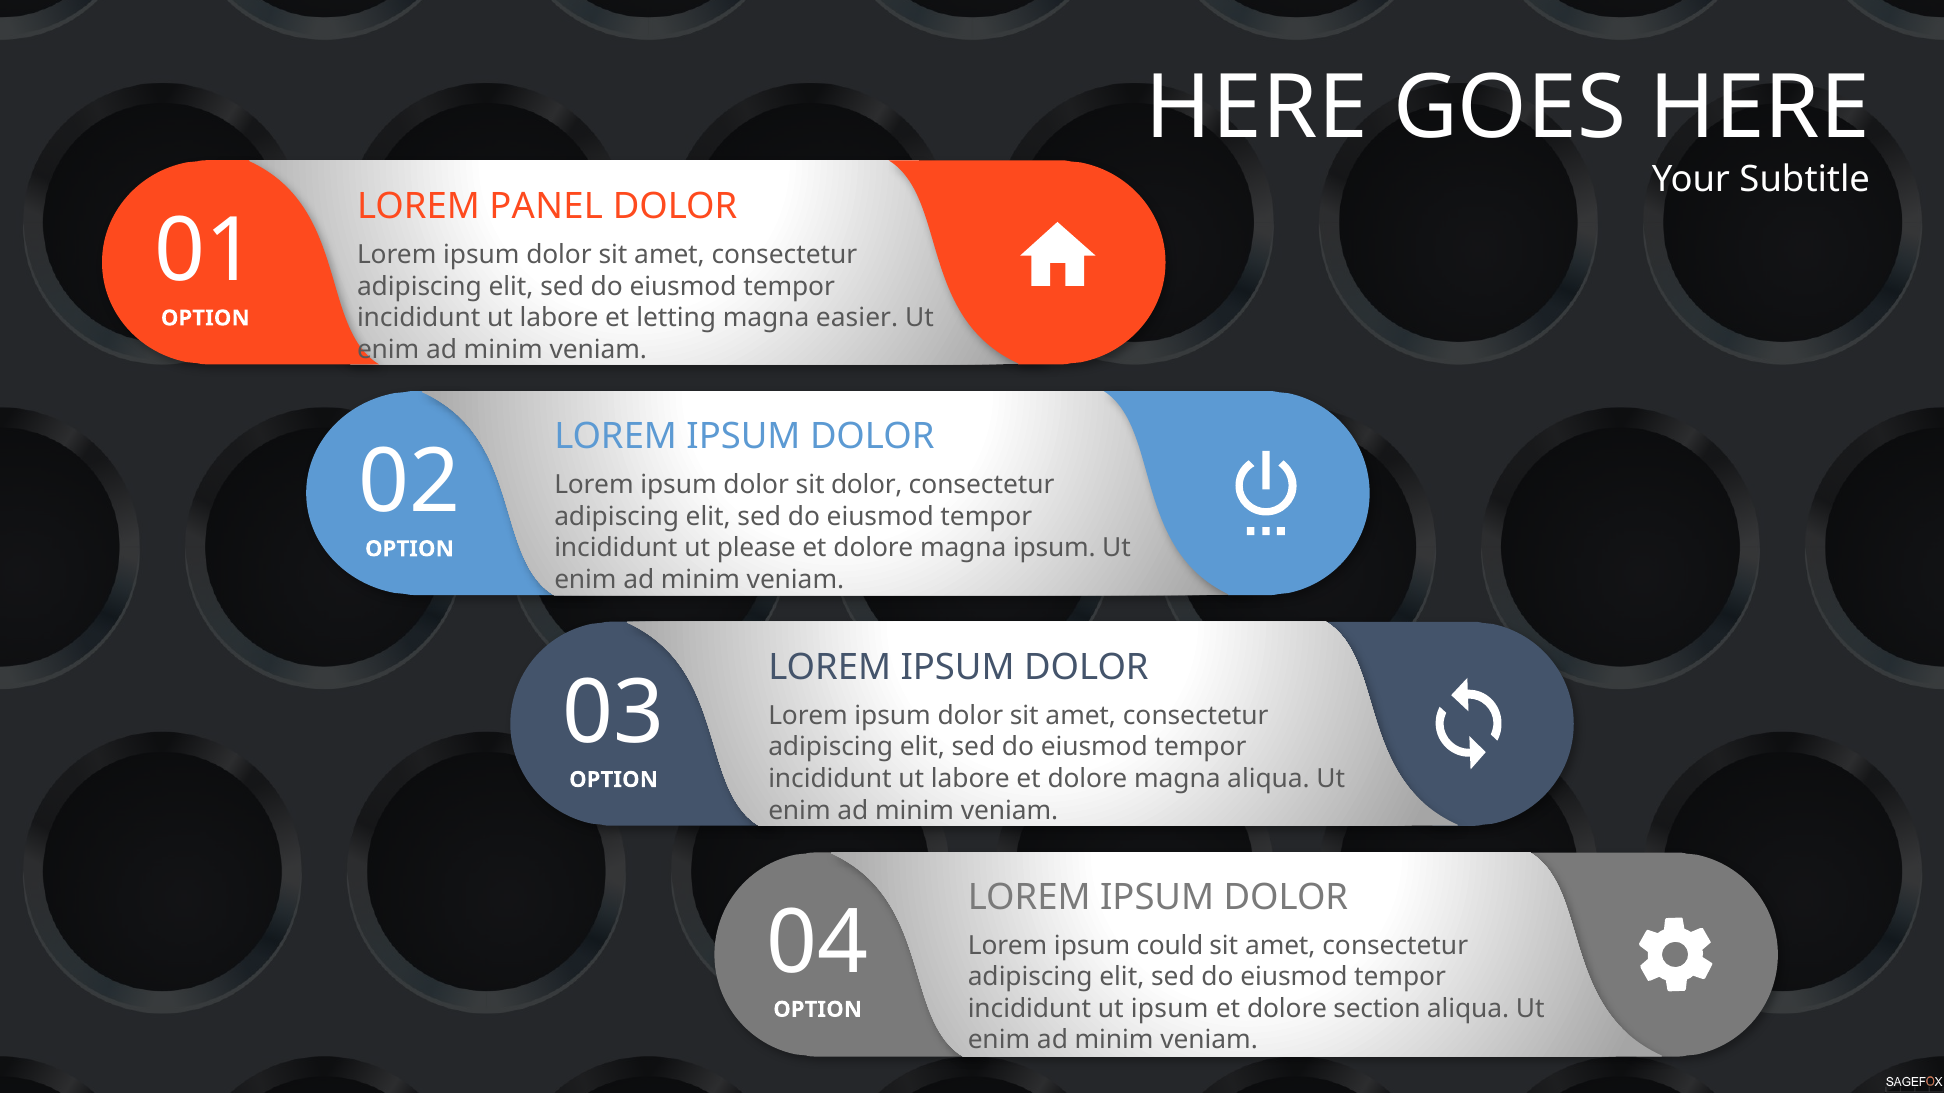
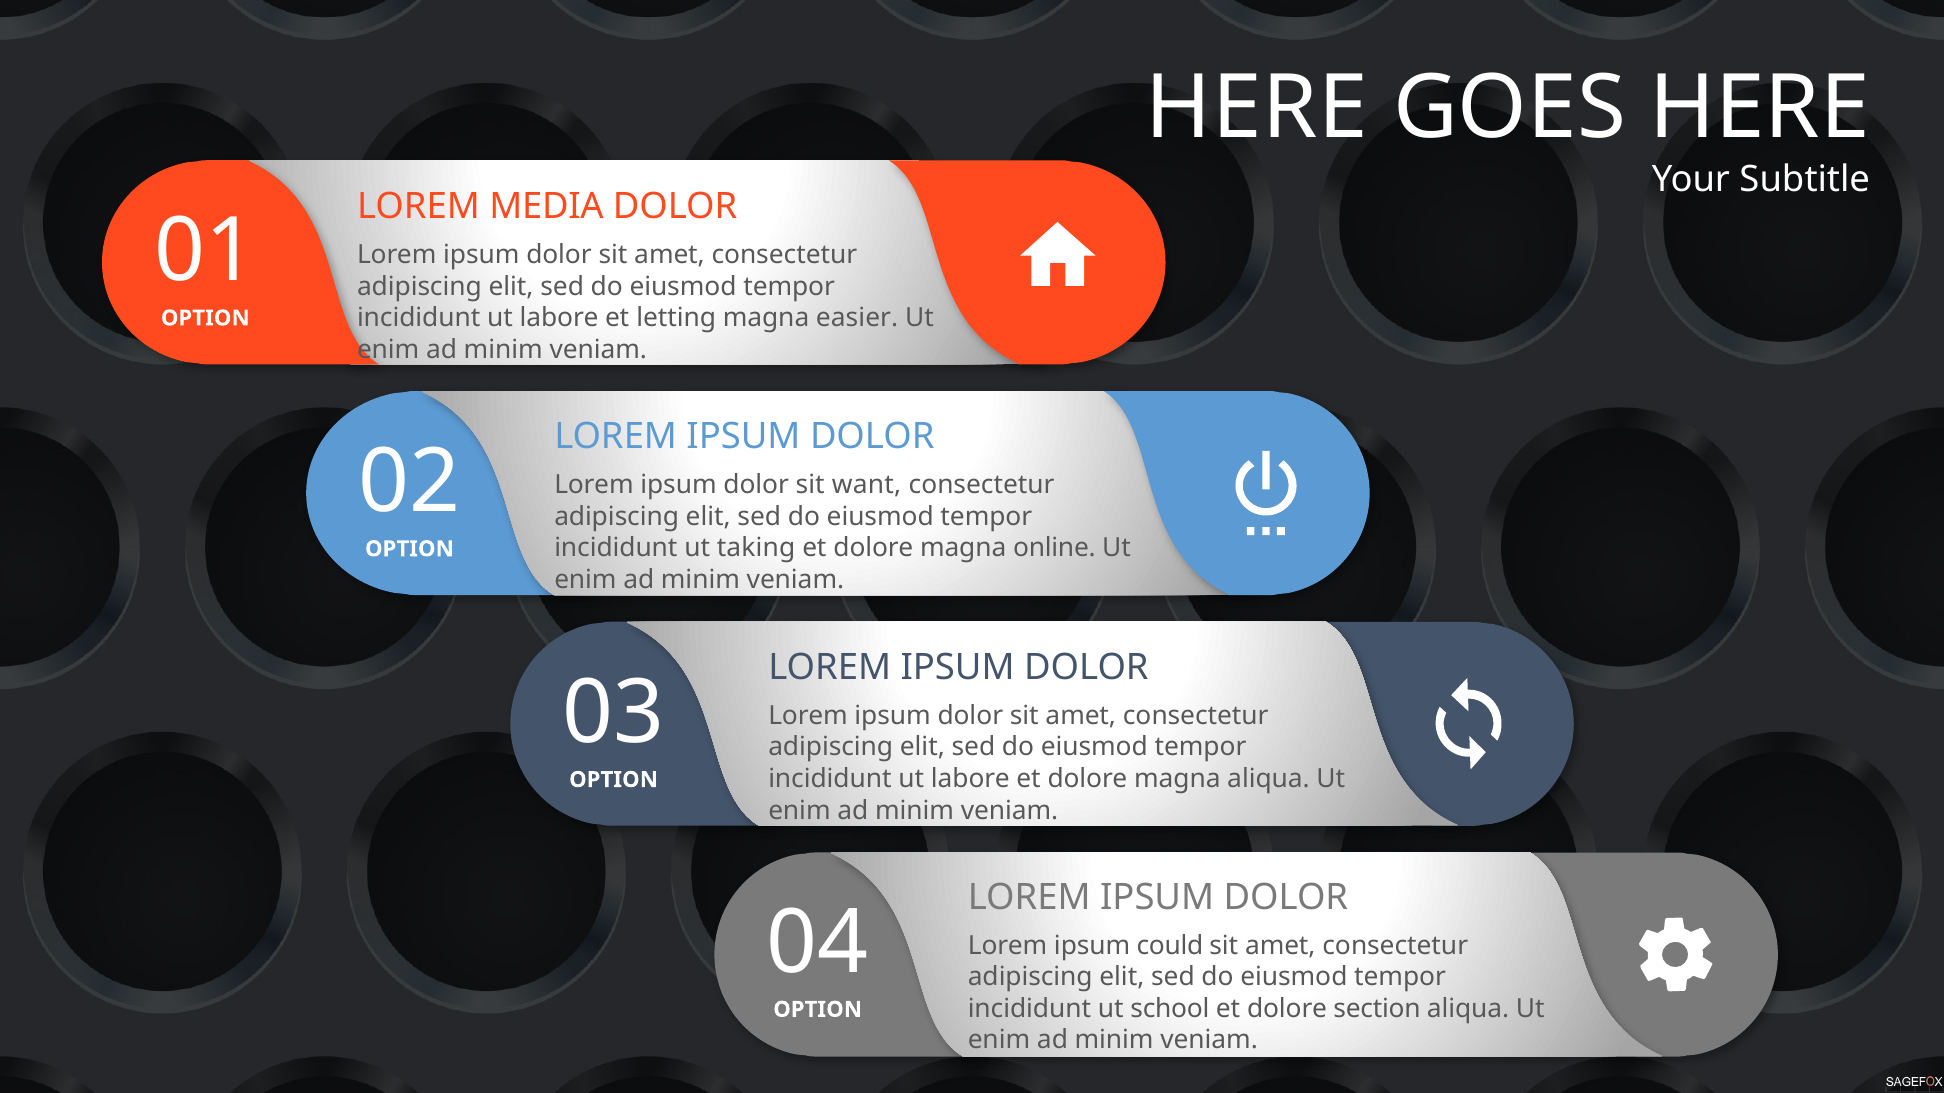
PANEL: PANEL -> MEDIA (546, 207)
sit dolor: dolor -> want (867, 485)
please: please -> taking (756, 548)
magna ipsum: ipsum -> online (1054, 548)
ut ipsum: ipsum -> school (1170, 1009)
